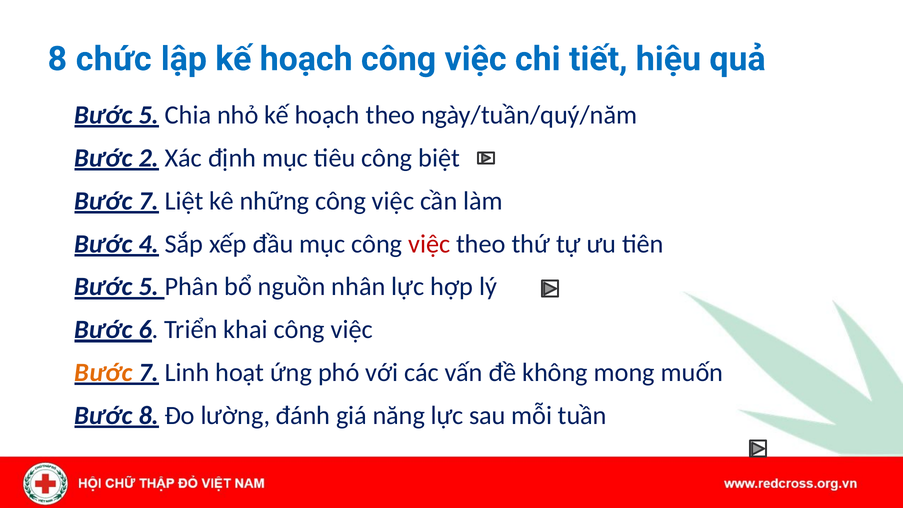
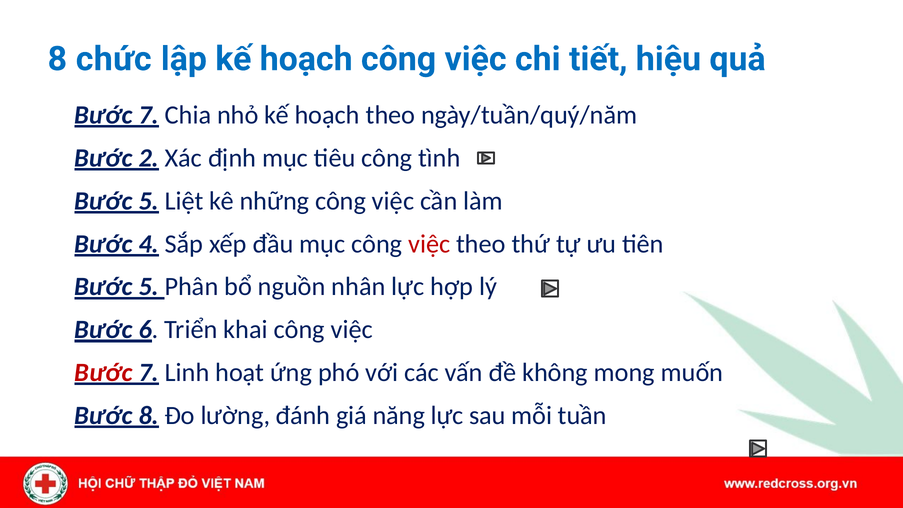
5: 5 -> 7 (149, 115)
biệt: biệt -> tình (439, 158)
7: 7 -> 5 (149, 201)
Bước colour: orange -> red (103, 373)
